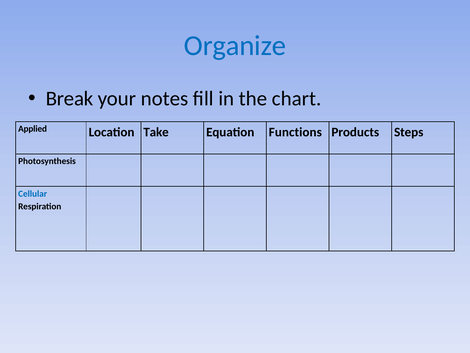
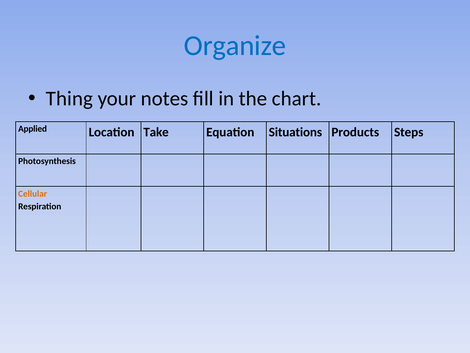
Break: Break -> Thing (69, 99)
Functions: Functions -> Situations (295, 132)
Cellular colour: blue -> orange (33, 193)
